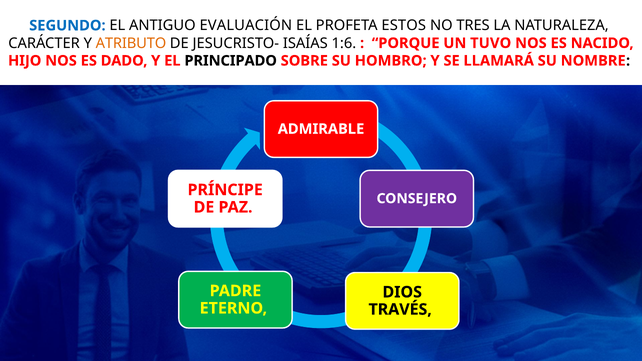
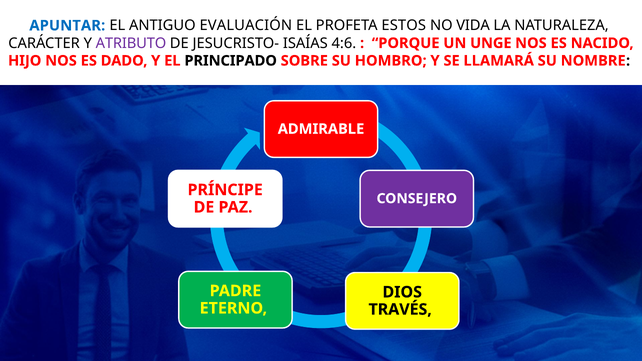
SEGUNDO: SEGUNDO -> APUNTAR (67, 26)
TRES: TRES -> VIDA (473, 26)
ATRIBUTO colour: orange -> purple (131, 43)
1:6: 1:6 -> 4:6 (344, 43)
TUVO: TUVO -> UNGE (491, 43)
